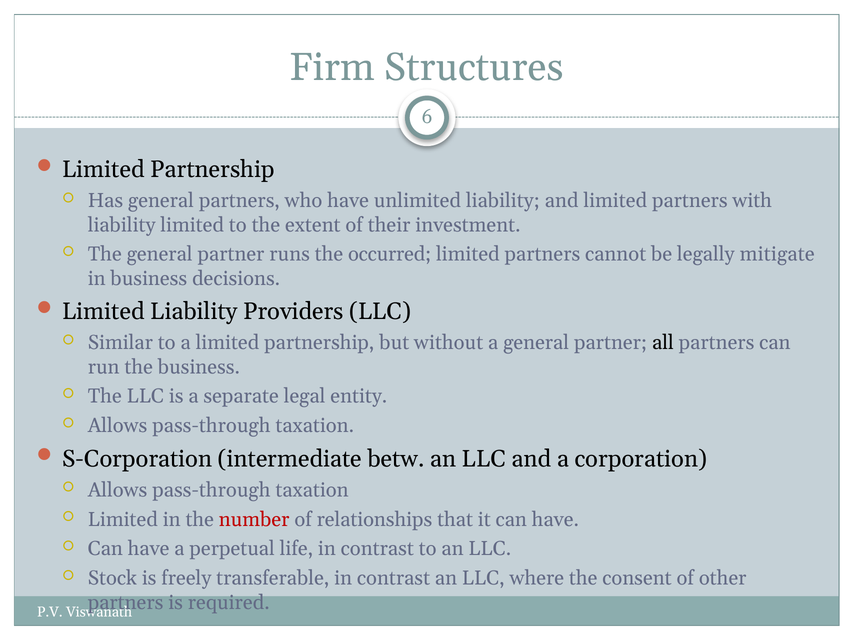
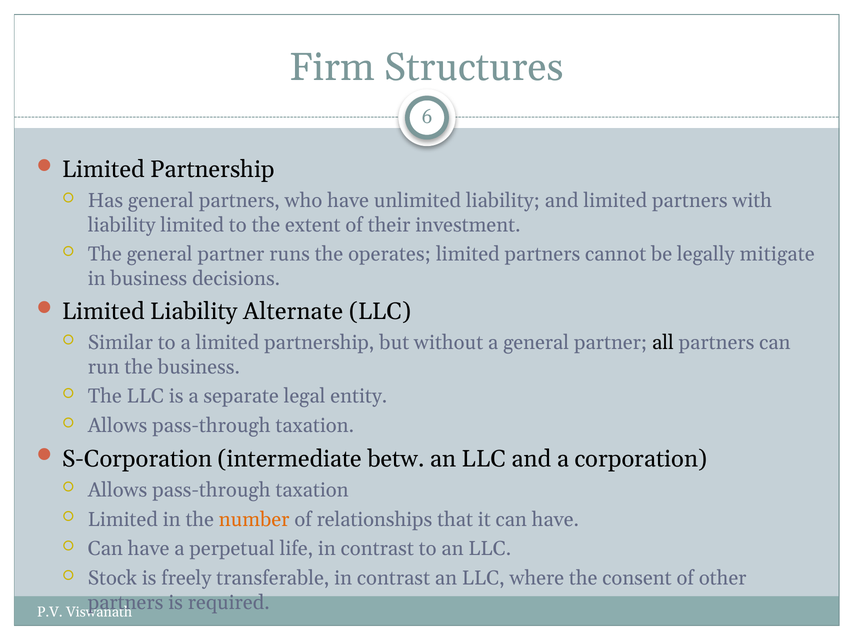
occurred: occurred -> operates (390, 254)
Providers: Providers -> Alternate (293, 312)
number colour: red -> orange (254, 520)
